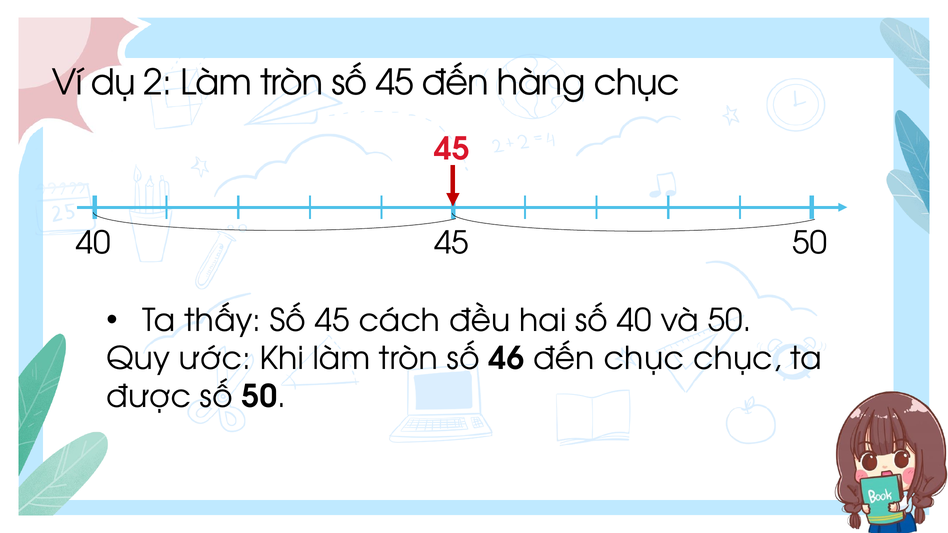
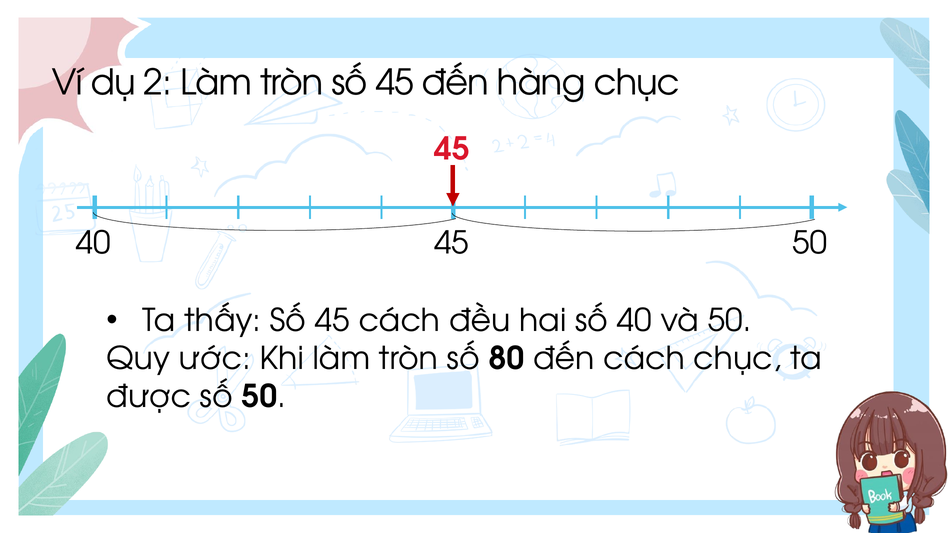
46: 46 -> 80 (507, 359)
đến chục: chục -> cách (644, 359)
